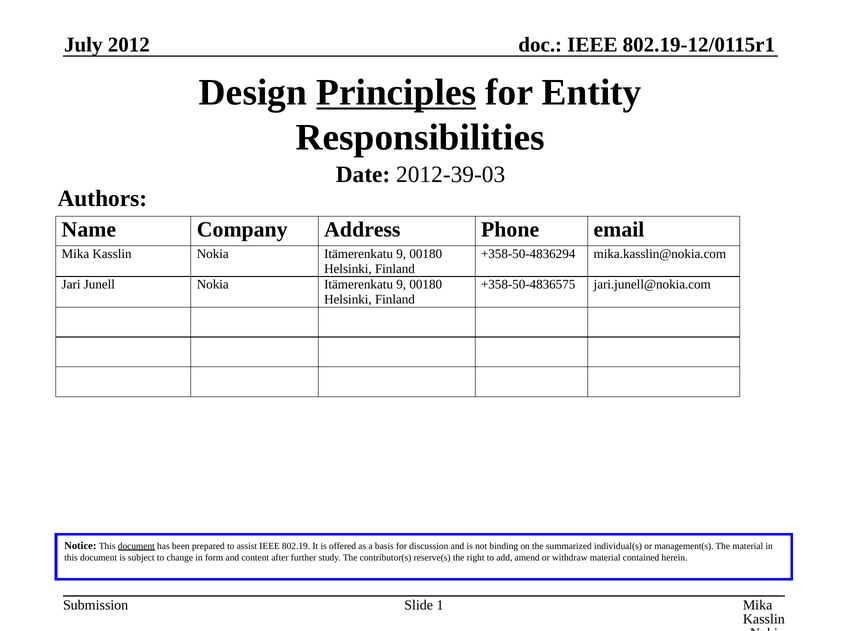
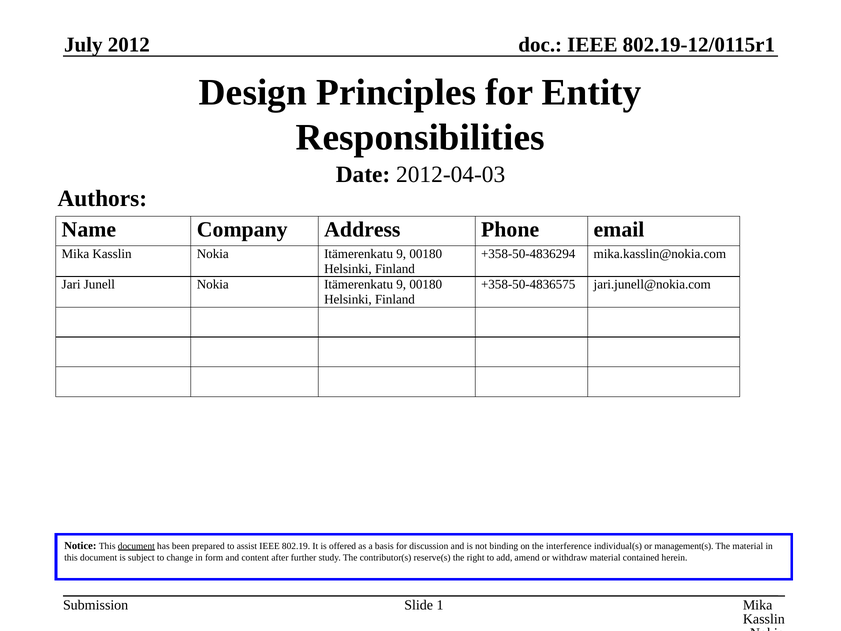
Principles underline: present -> none (396, 92)
2012-39-03: 2012-39-03 -> 2012-04-03 (451, 174)
summarized: summarized -> interference (569, 546)
